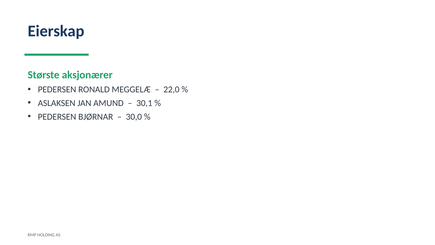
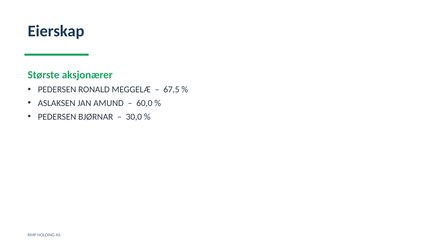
22,0: 22,0 -> 67,5 (171, 89)
30,1: 30,1 -> 60,0 (144, 103)
